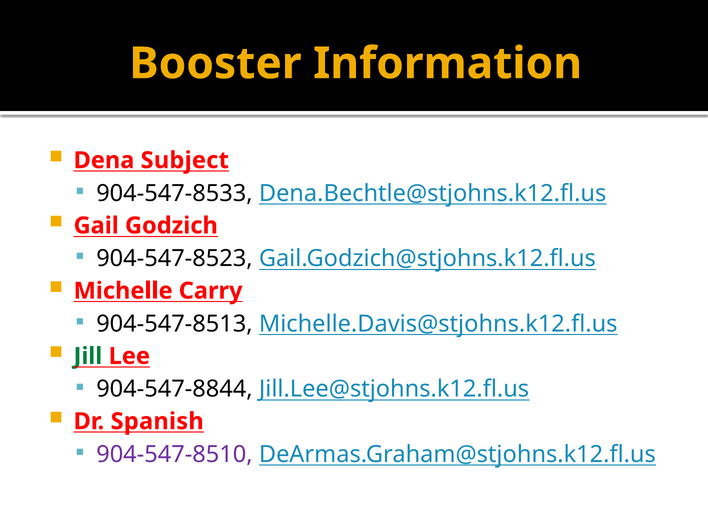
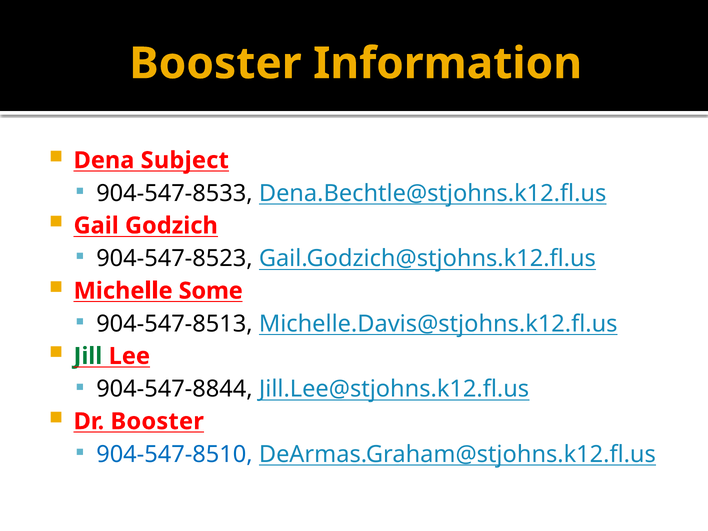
Carry: Carry -> Some (211, 291)
Dr Spanish: Spanish -> Booster (157, 421)
904-547-8510 colour: purple -> blue (174, 454)
